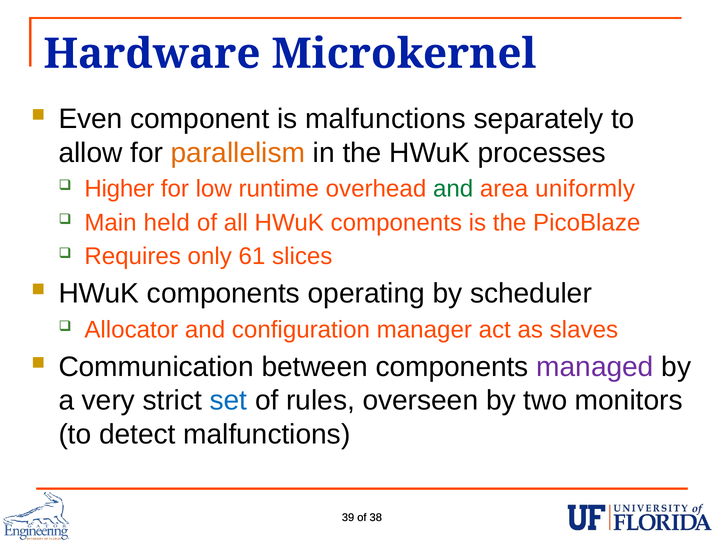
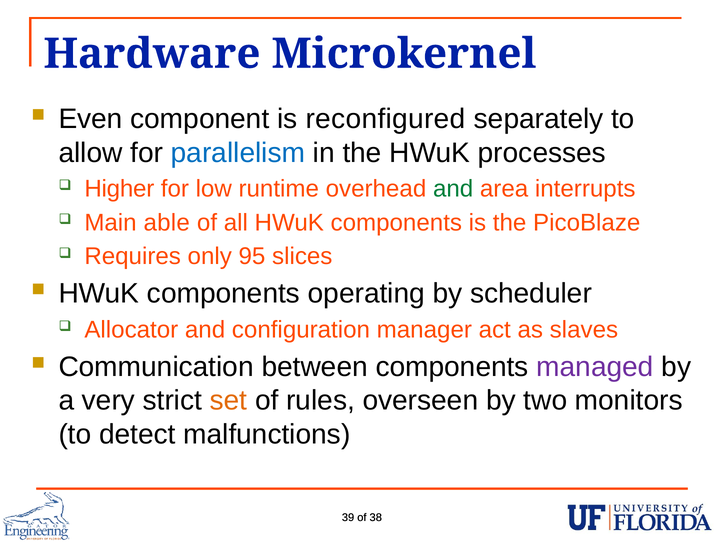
is malfunctions: malfunctions -> reconfigured (385, 119)
parallelism colour: orange -> blue (238, 153)
uniformly: uniformly -> interrupts (585, 189)
held: held -> able (167, 223)
61: 61 -> 95 (252, 256)
set colour: blue -> orange (228, 401)
